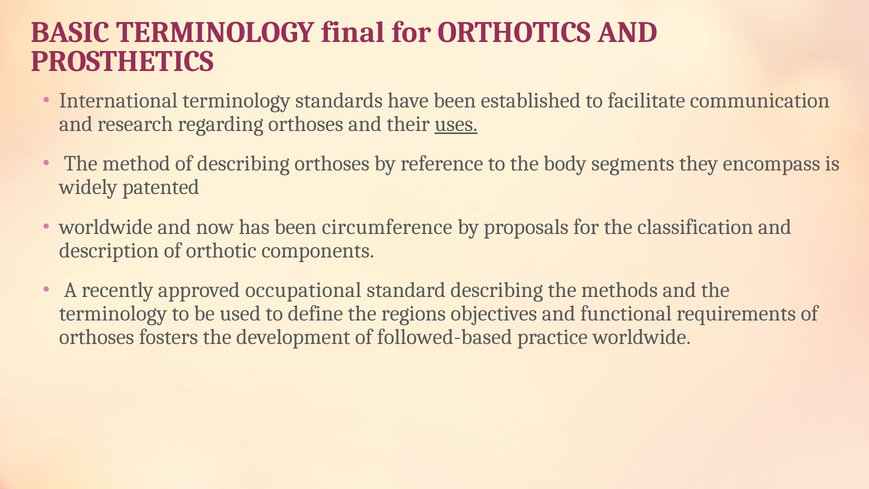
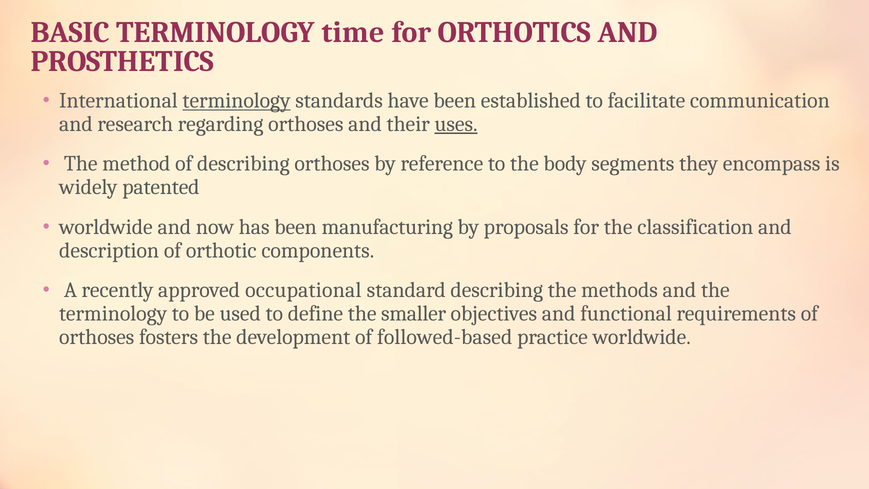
final: final -> time (353, 32)
terminology underline: none -> present (237, 101)
circumference: circumference -> manufacturing (387, 227)
regions: regions -> smaller (414, 314)
